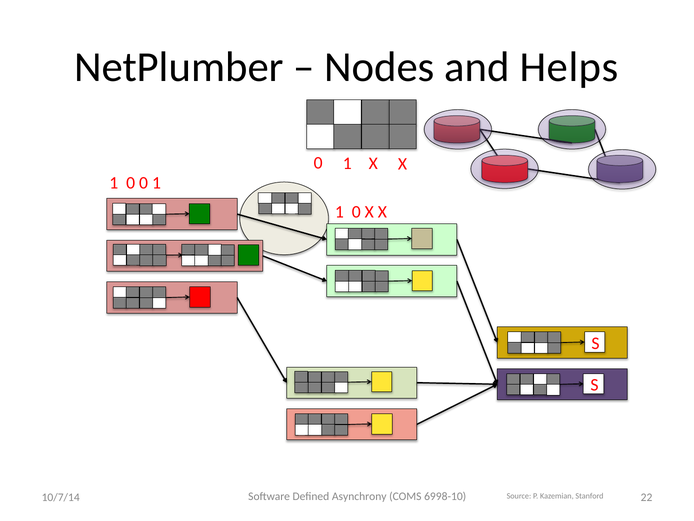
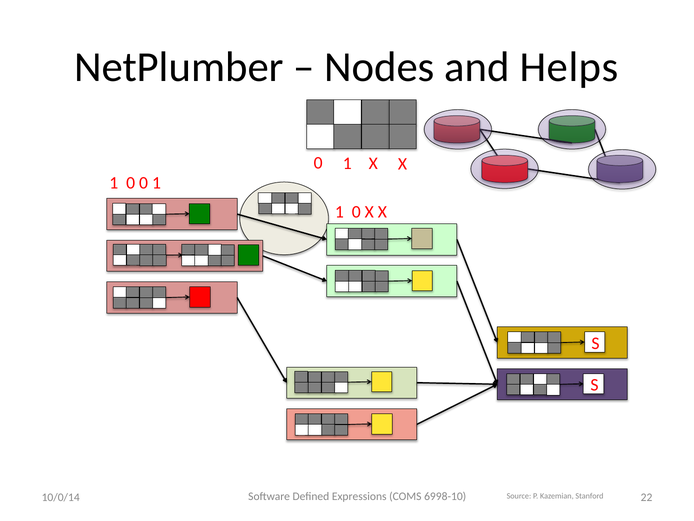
10/7/14: 10/7/14 -> 10/0/14 (61, 497)
Asynchrony: Asynchrony -> Expressions (359, 496)
